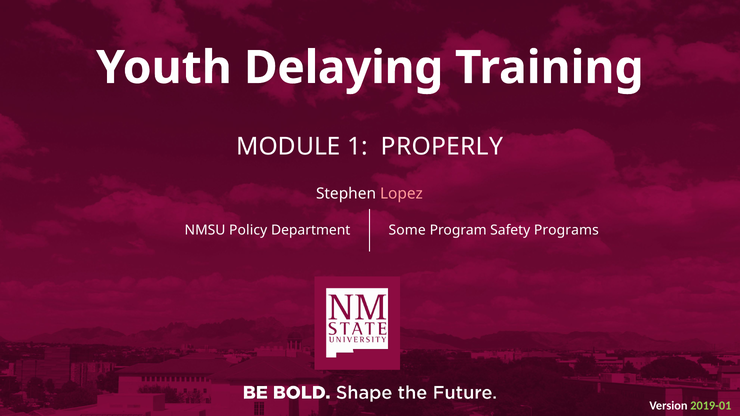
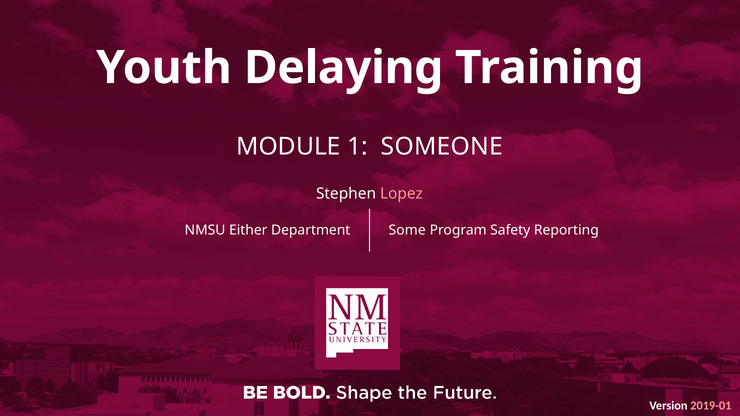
PROPERLY: PROPERLY -> SOMEONE (442, 147)
Policy: Policy -> Either (248, 230)
Programs: Programs -> Reporting (566, 230)
2019-01 colour: light green -> pink (711, 406)
